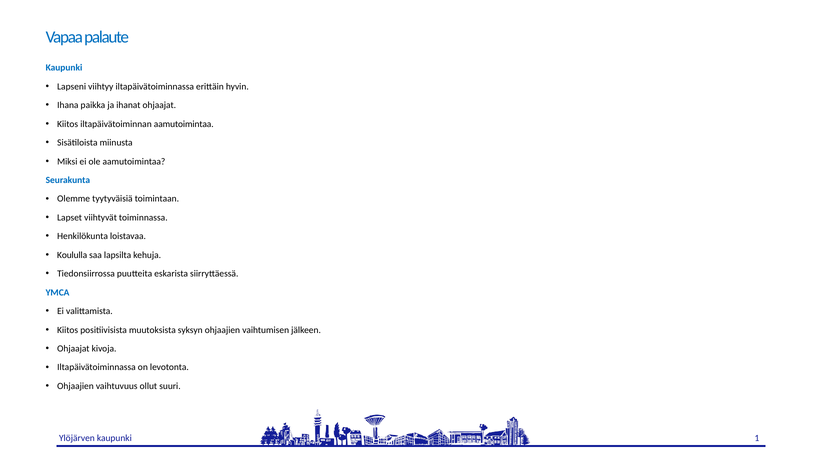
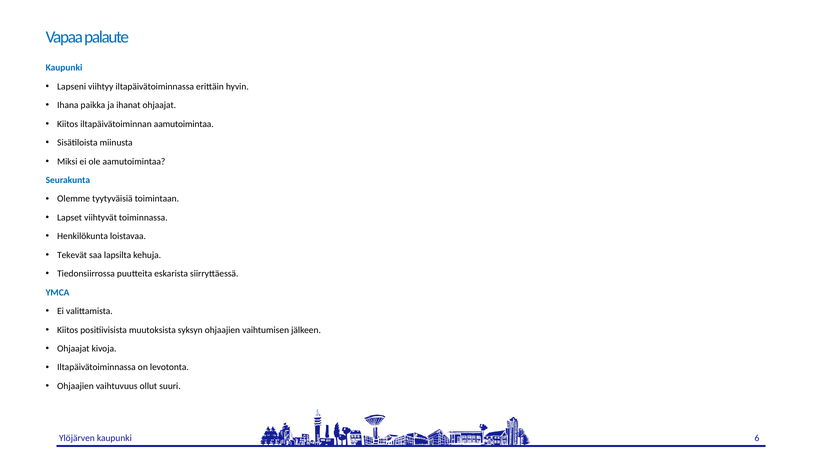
Koululla: Koululla -> Tekevät (72, 255)
1: 1 -> 6 (757, 438)
